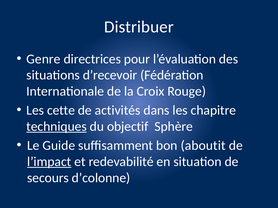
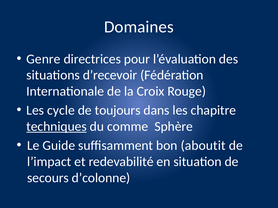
Distribuer: Distribuer -> Domaines (139, 27)
cette: cette -> cycle (61, 111)
activités: activités -> toujours (118, 111)
objectif: objectif -> comme (128, 127)
l’impact underline: present -> none (49, 162)
